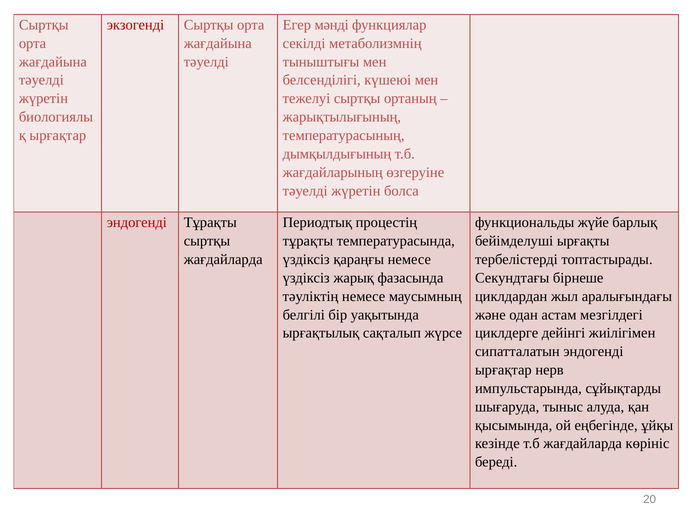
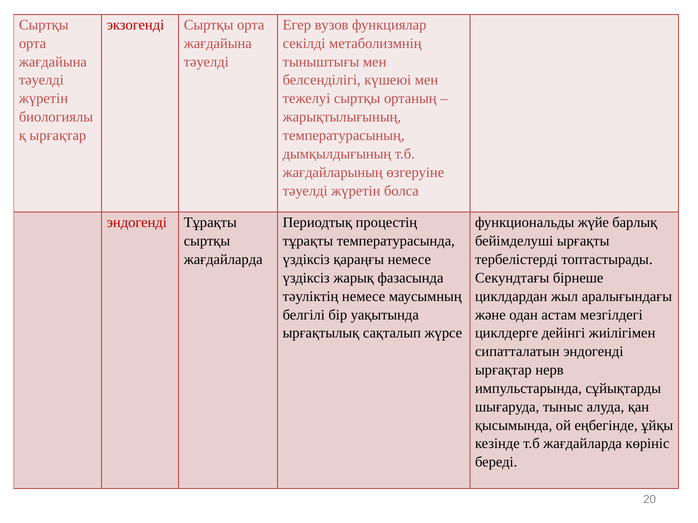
мәнді: мәнді -> вузов (332, 25)
